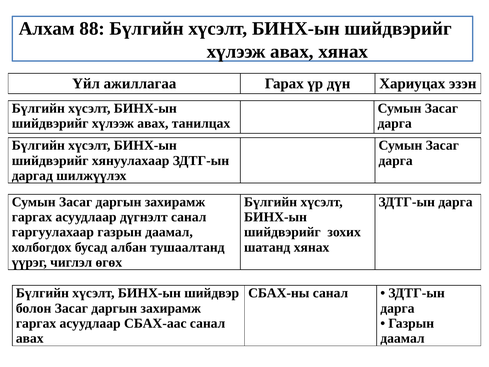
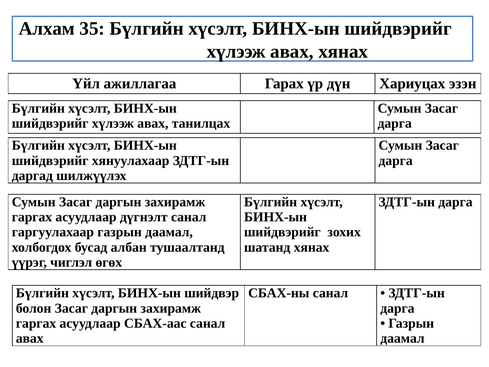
88: 88 -> 35 (92, 29)
